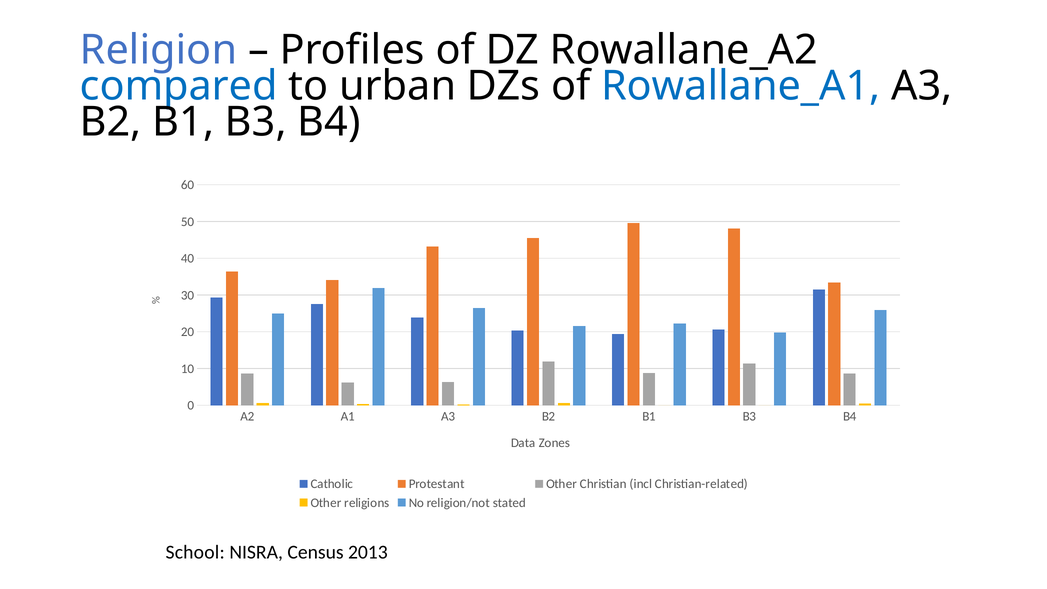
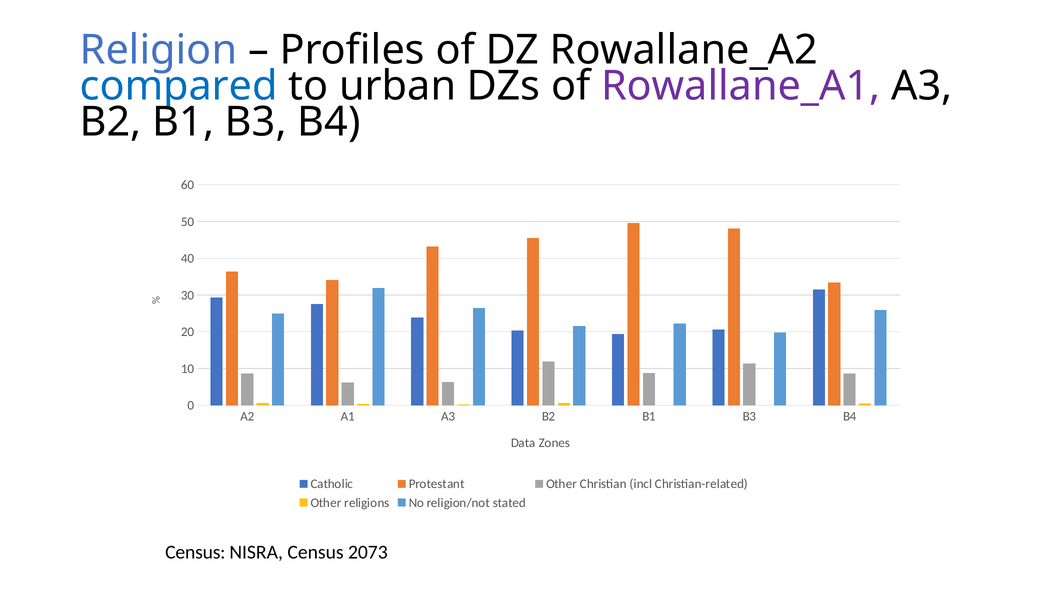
Rowallane_A1 colour: blue -> purple (741, 86)
School: School -> Census (195, 552)
2013: 2013 -> 2073 (368, 552)
